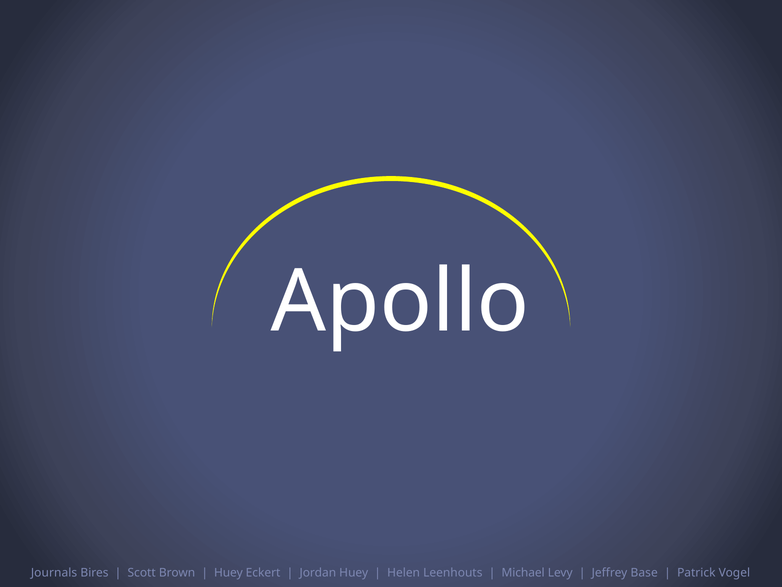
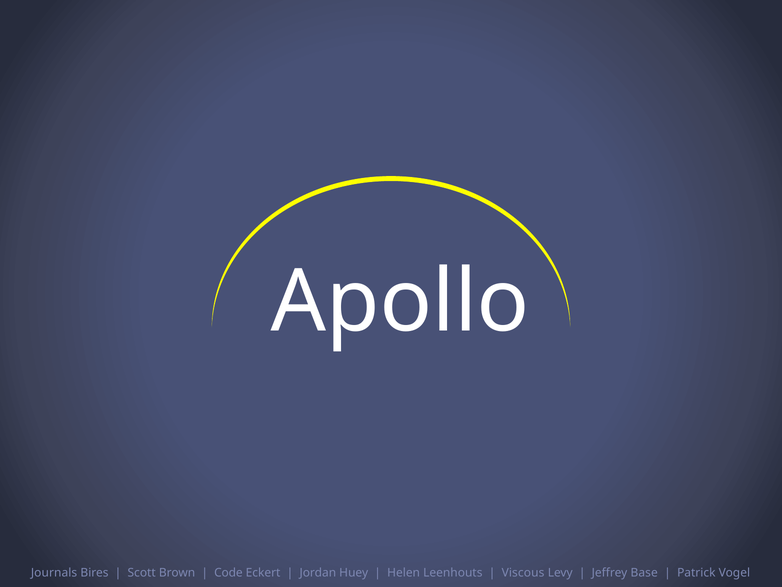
Huey: Huey -> Code (228, 572)
Michael: Michael -> Viscous (523, 572)
